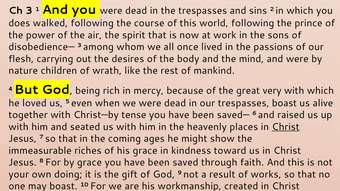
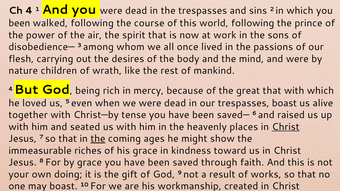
Ch 3: 3 -> 4 (29, 11)
does: does -> been (19, 23)
great very: very -> that (272, 91)
the underline: none -> present (98, 139)
